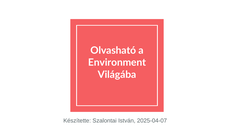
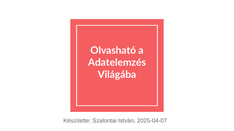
Environment: Environment -> Adatelemzés (117, 63)
